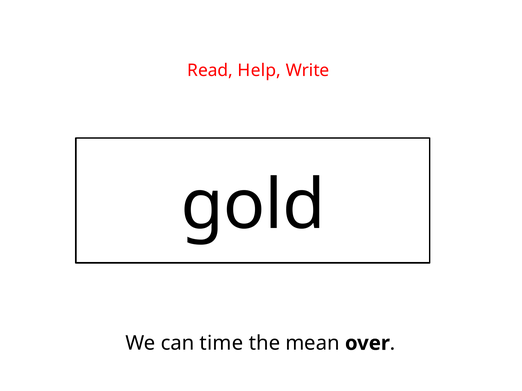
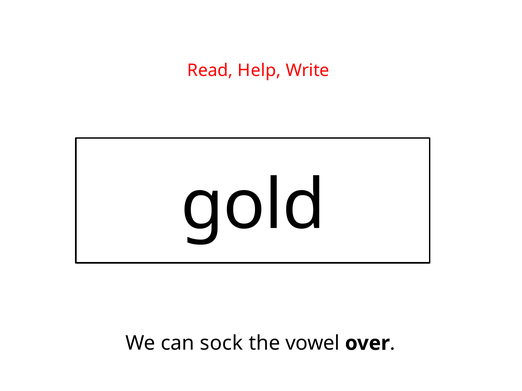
time: time -> sock (221, 344)
mean: mean -> vowel (313, 344)
